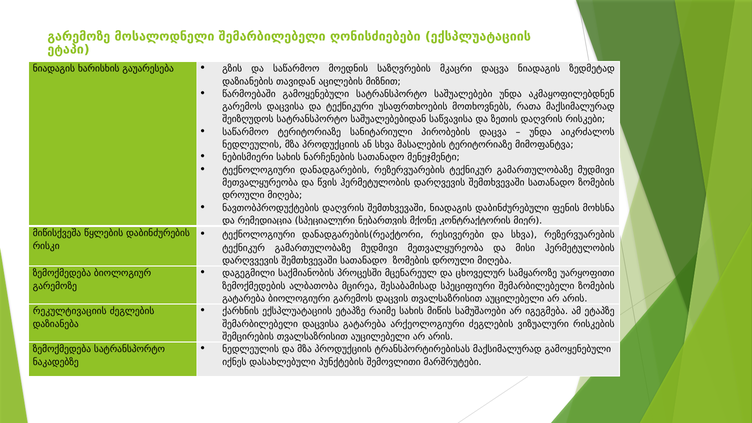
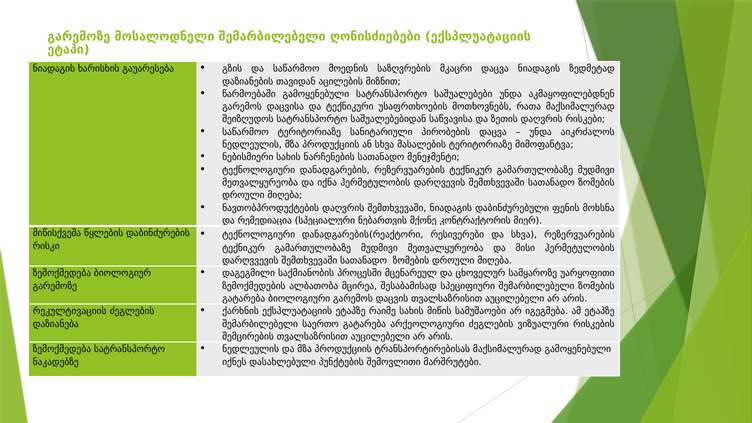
წვის: წვის -> იქნა (327, 183)
შემარბილებელი დაცვისა: დაცვისა -> საერთო (321, 324)
